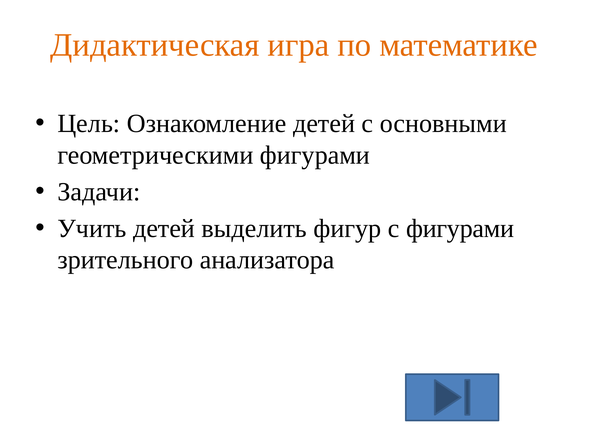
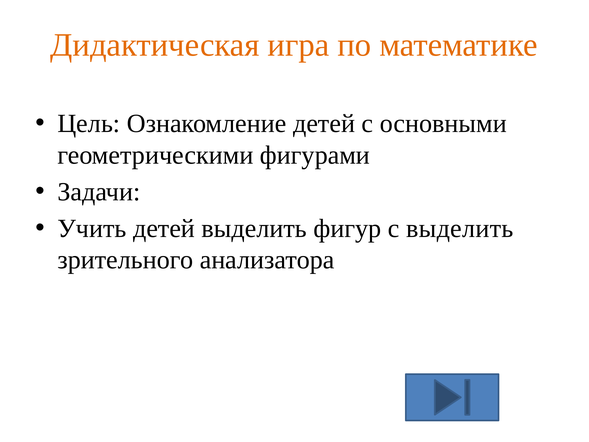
с фигурами: фигурами -> выделить (460, 228)
